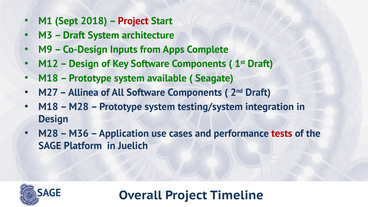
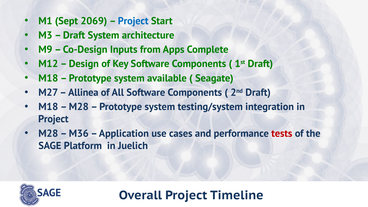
2018: 2018 -> 2069 (94, 21)
Project colour: red -> blue (133, 21)
Design: Design -> Project (53, 119)
